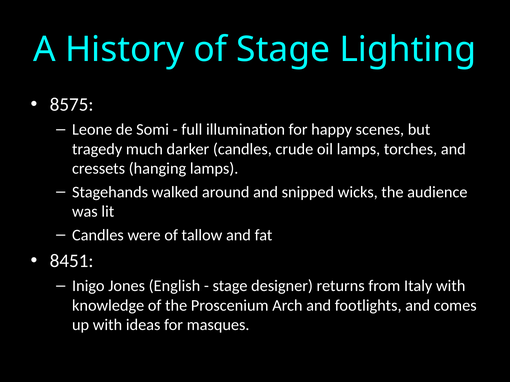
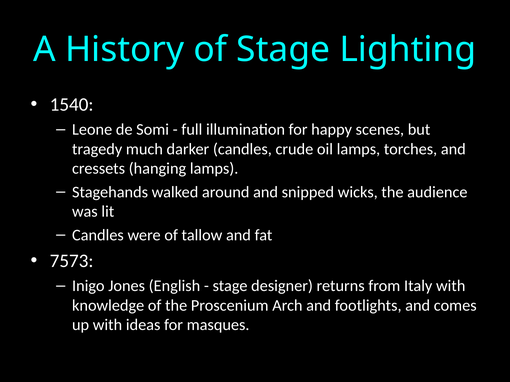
8575: 8575 -> 1540 (72, 105)
8451: 8451 -> 7573 (72, 261)
